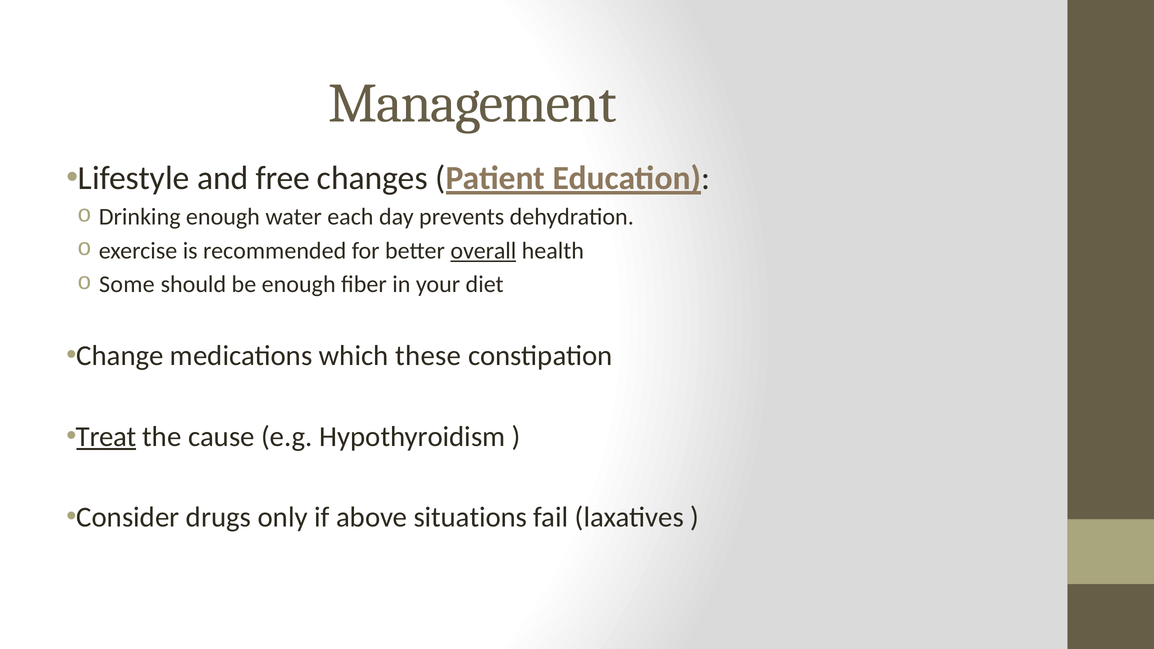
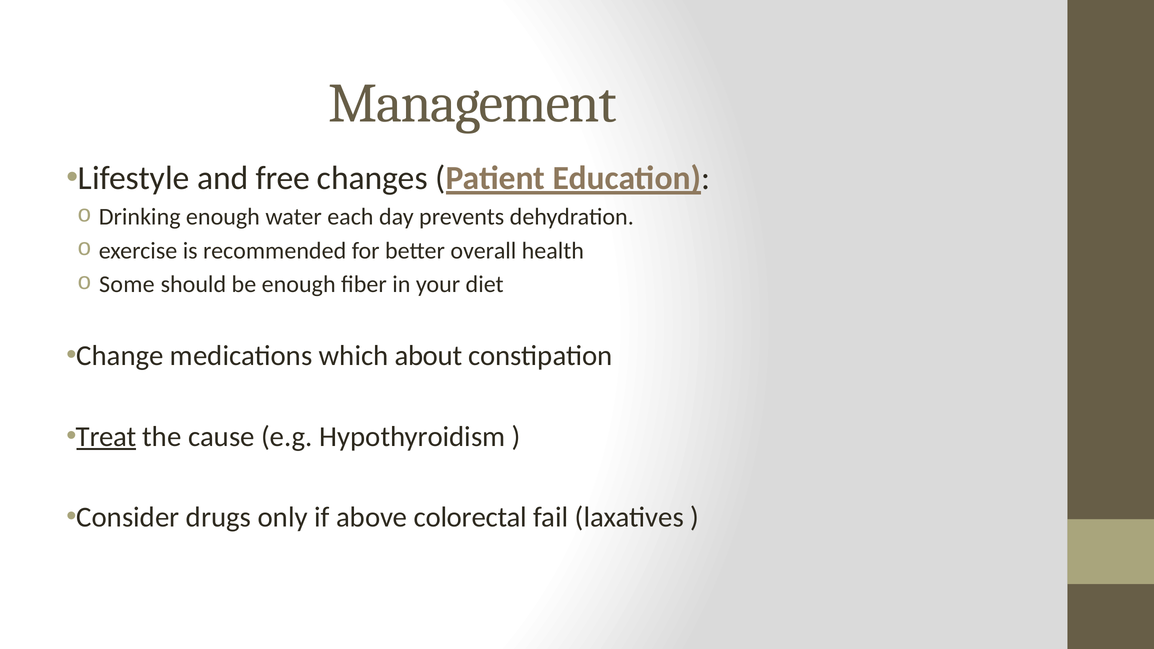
overall underline: present -> none (483, 251)
these: these -> about (428, 356)
situations: situations -> colorectal (470, 518)
